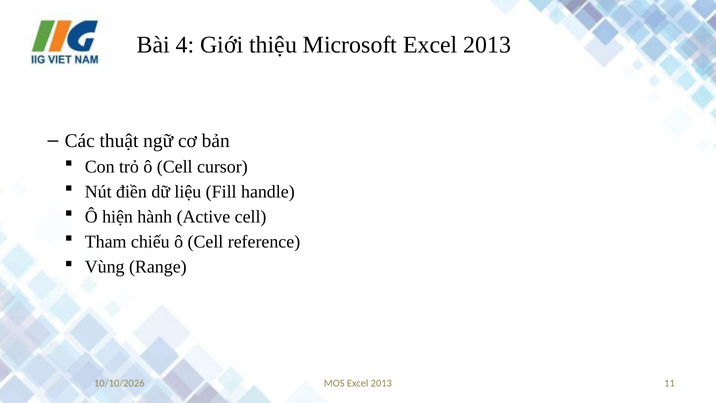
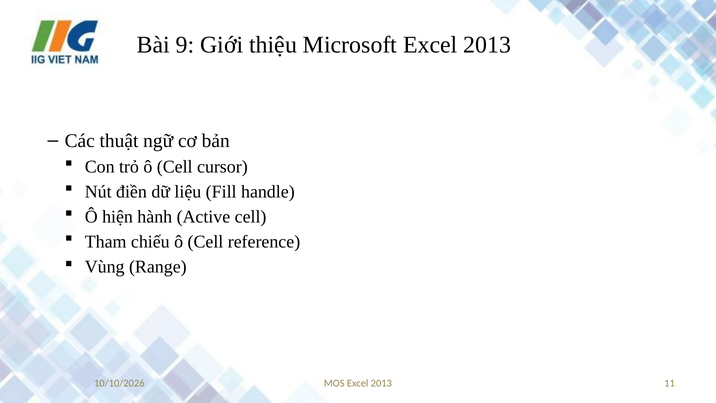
4: 4 -> 9 (185, 45)
